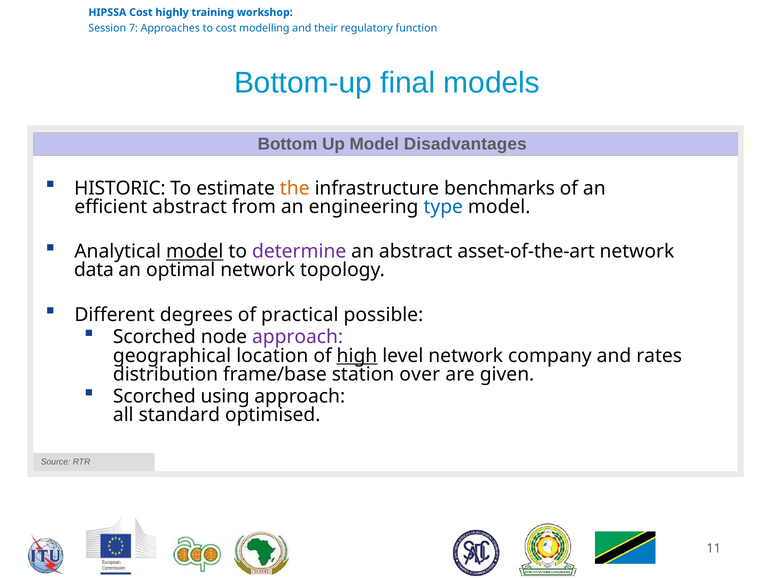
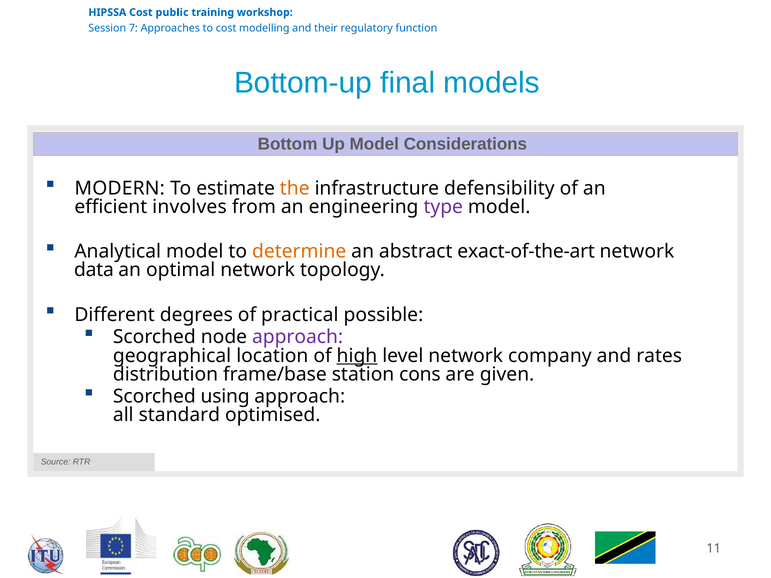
highly: highly -> public (172, 12)
Disadvantages: Disadvantages -> Considerations (465, 144)
HISTORIC: HISTORIC -> MODERN (120, 188)
benchmarks: benchmarks -> defensibility (499, 188)
efficient abstract: abstract -> involves (190, 207)
type colour: blue -> purple (443, 207)
model underline: present -> none (195, 252)
determine colour: purple -> orange (299, 252)
asset-of-the-art: asset-of-the-art -> exact-of-the-art (526, 252)
over: over -> cons (420, 374)
